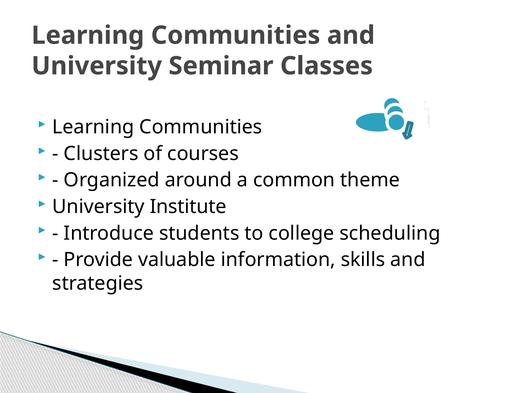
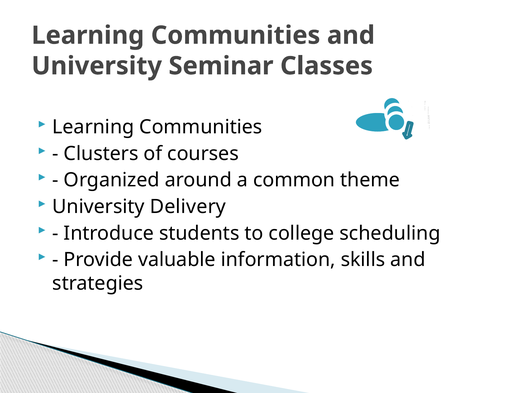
Institute: Institute -> Delivery (188, 207)
